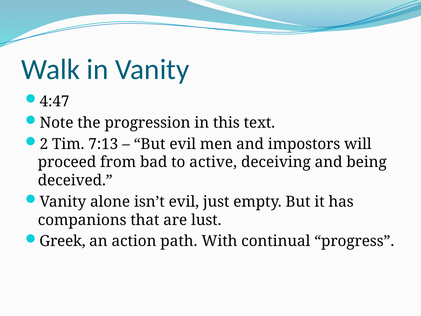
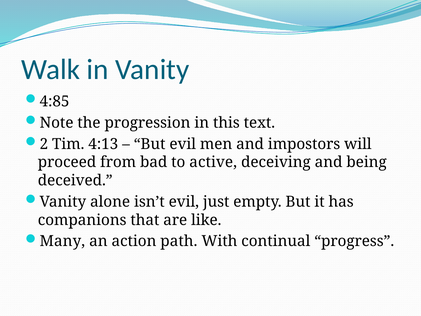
4:47: 4:47 -> 4:85 (55, 101)
7:13: 7:13 -> 4:13 (103, 144)
lust: lust -> like (206, 220)
Greek: Greek -> Many (62, 241)
